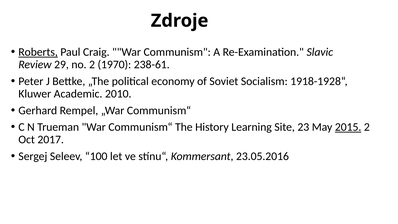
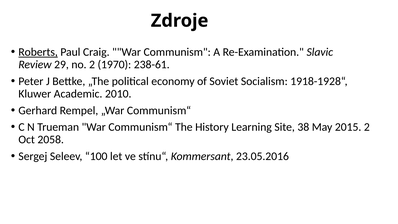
23: 23 -> 38 (303, 127)
2015 underline: present -> none (348, 127)
2017: 2017 -> 2058 (51, 140)
